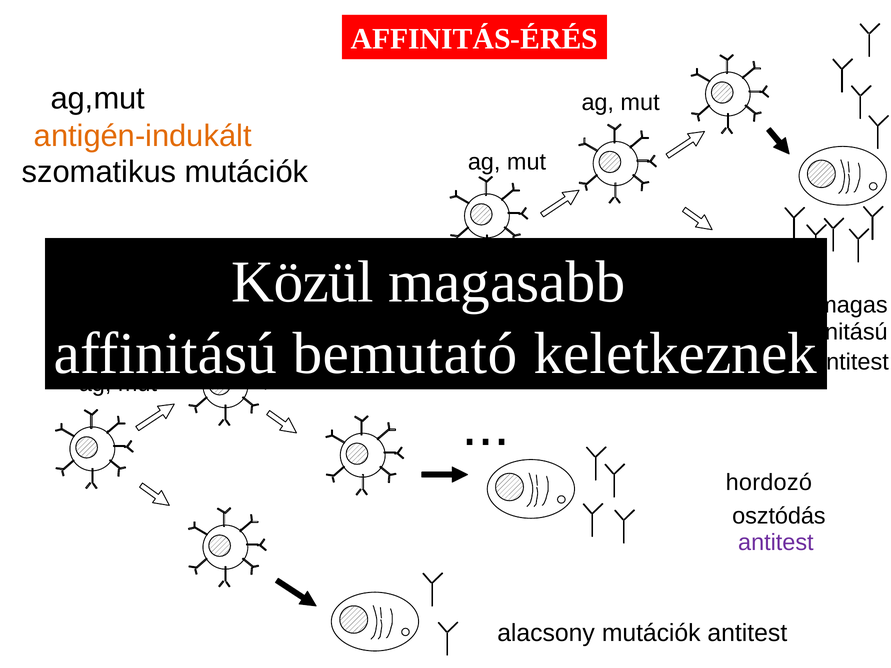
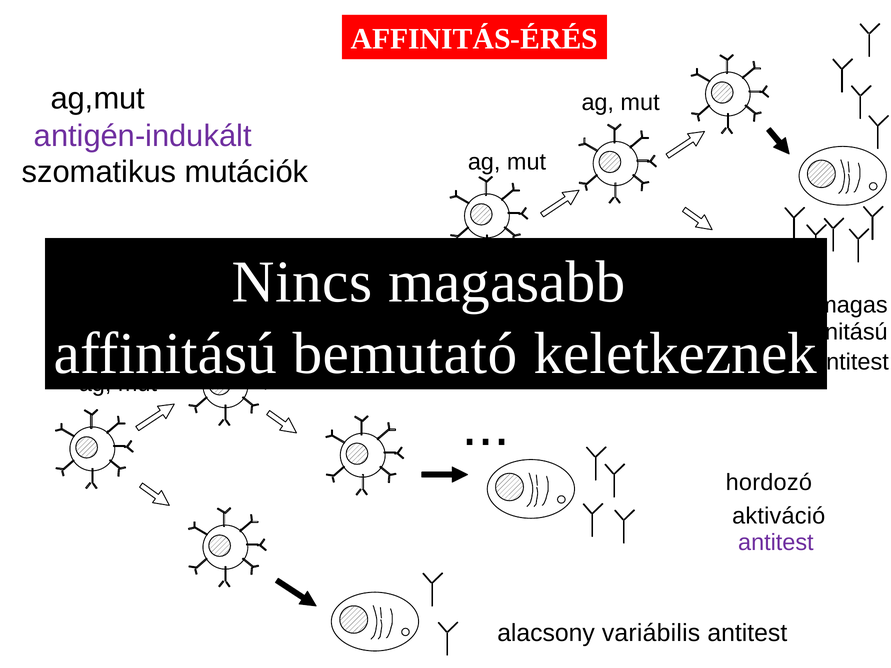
antigén-indukált colour: orange -> purple (143, 136)
Közül: Közül -> Nincs (302, 282)
osztódás: osztódás -> aktiváció (779, 516)
alacsony mutációk: mutációk -> variábilis (651, 634)
